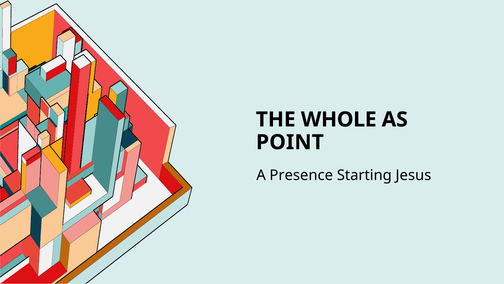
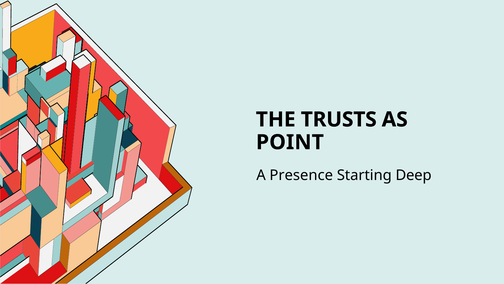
WHOLE: WHOLE -> TRUSTS (339, 119)
Jesus: Jesus -> Deep (414, 175)
